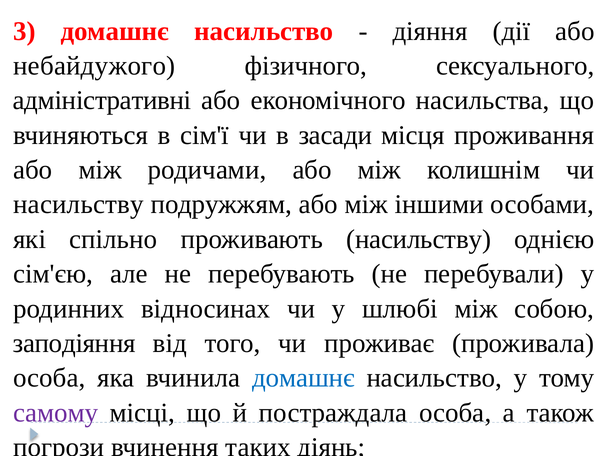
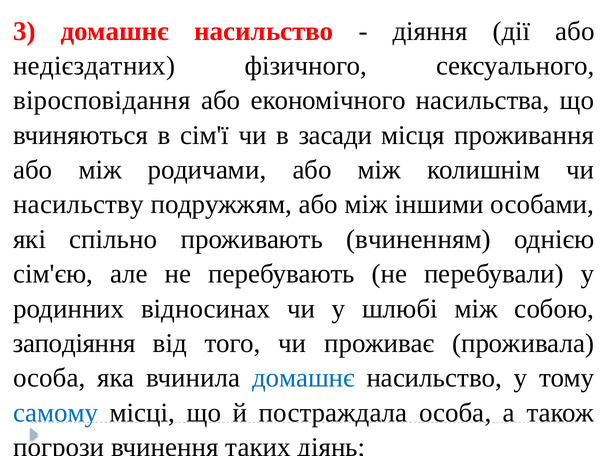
небайдужого: небайдужого -> недієздатних (94, 66)
адміністративні: адміністративні -> віросповідання (102, 100)
проживають насильству: насильству -> вчиненням (418, 239)
самому colour: purple -> blue (56, 413)
